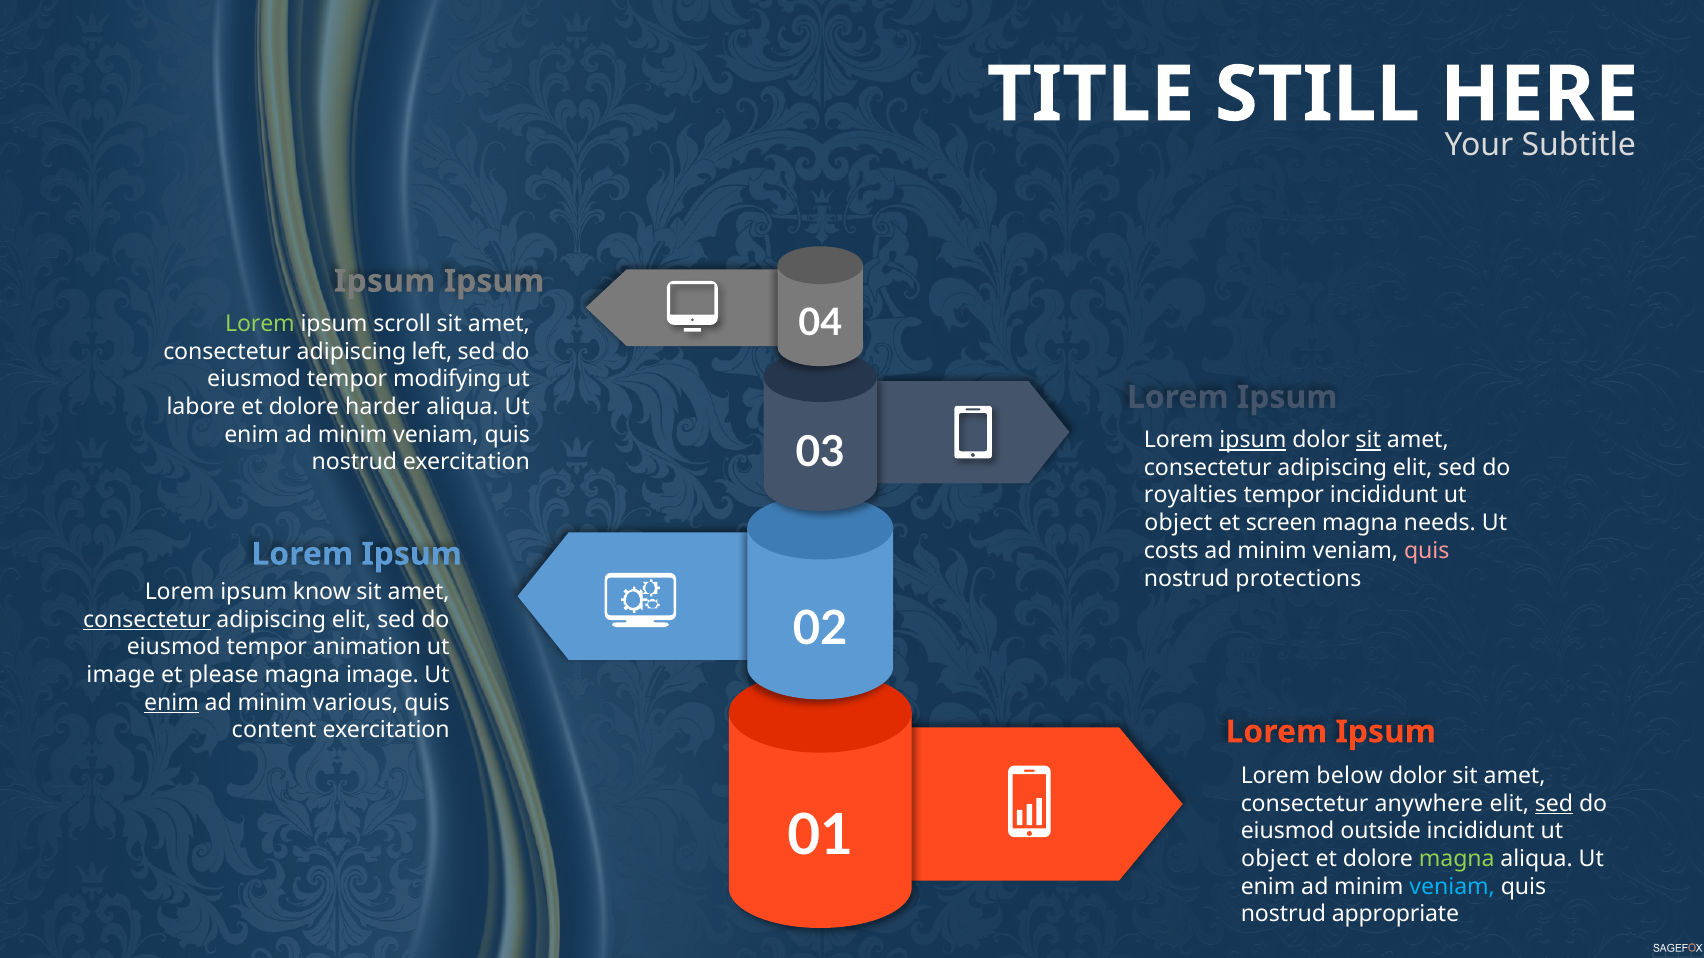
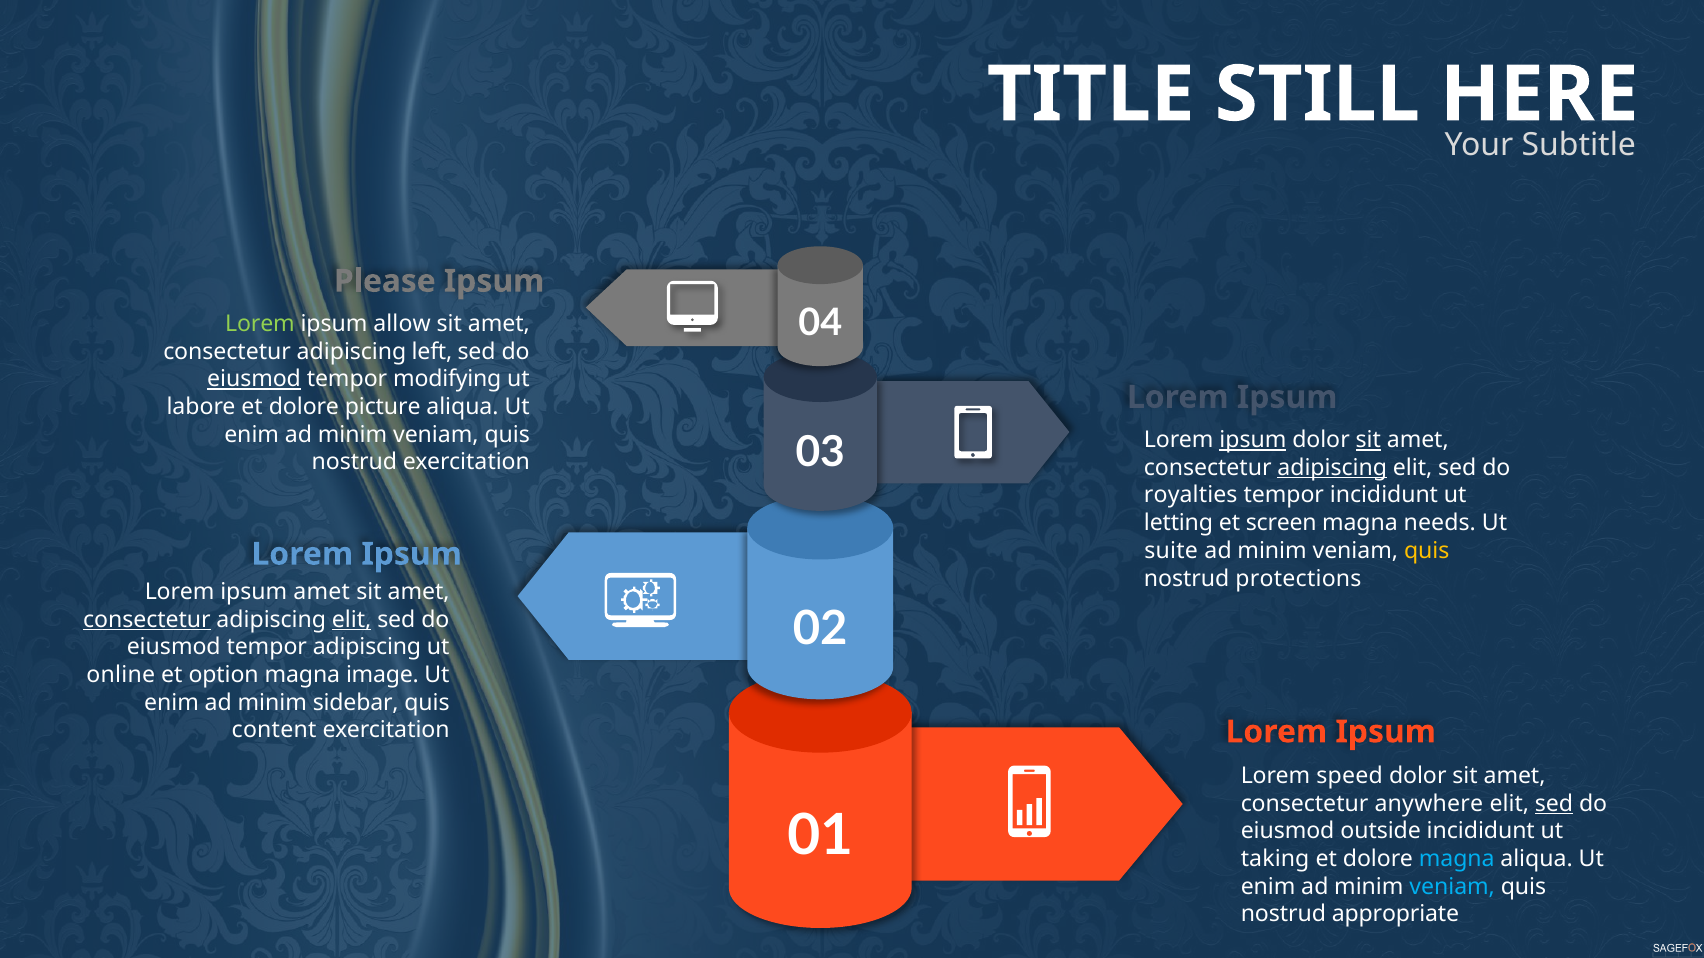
Ipsum: Ipsum -> Please (385, 281)
scroll: scroll -> allow (402, 324)
eiusmod underline: none -> present (254, 379)
harder: harder -> picture (383, 407)
adipiscing underline: none -> present (1332, 468)
object: object -> letting (1179, 523)
costs: costs -> suite (1171, 551)
quis colour: pink -> yellow (1427, 551)
ipsum know: know -> amet (322, 592)
elit underline: none -> present (352, 620)
tempor animation: animation -> adipiscing (367, 648)
image: image -> online (121, 675)
please: please -> option (224, 675)
enim underline: present -> none (172, 703)
various: various -> sidebar (356, 703)
below: below -> speed (1350, 776)
object: object -> taking (1275, 859)
magna colour: light green -> light blue (1457, 859)
